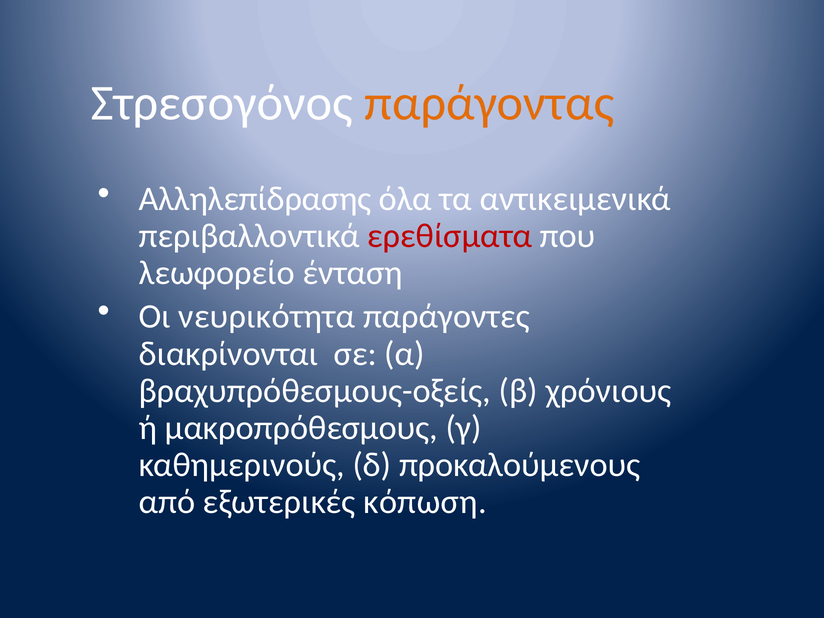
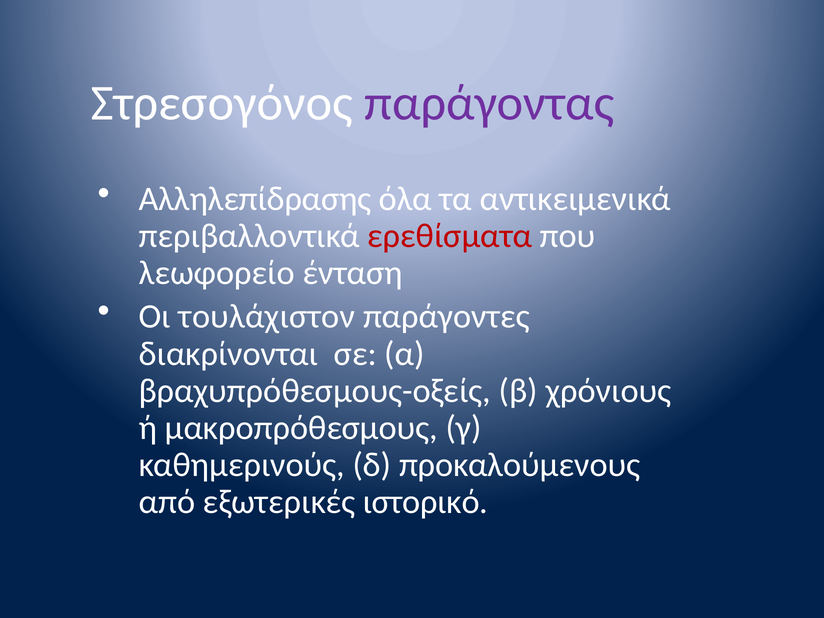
παράγοντας colour: orange -> purple (489, 103)
νευρικότητα: νευρικότητα -> τουλάχιστον (267, 317)
κόπωση: κόπωση -> ιστορικό (425, 502)
